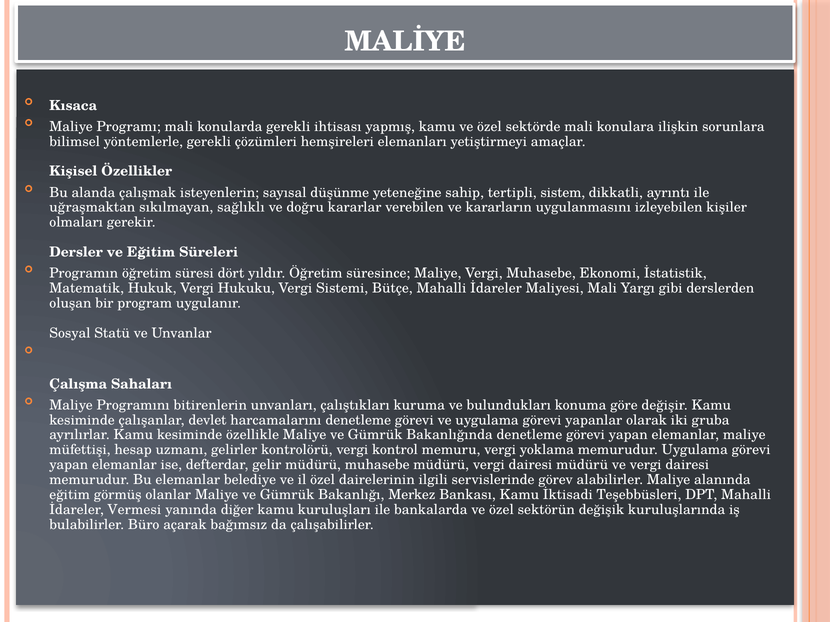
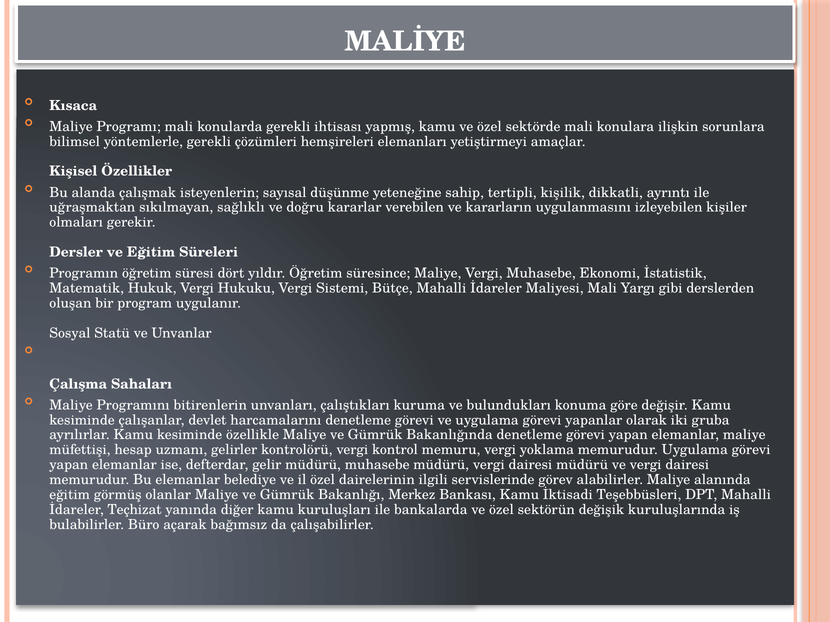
sistem: sistem -> kişilik (563, 193)
Vermesi: Vermesi -> Teçhizat (135, 510)
